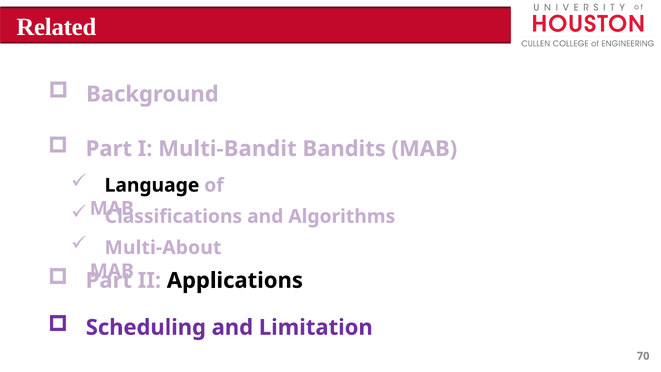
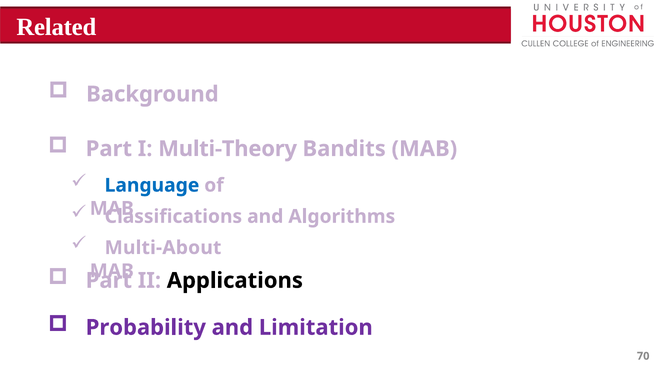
Multi-Bandit: Multi-Bandit -> Multi-Theory (228, 149)
Language colour: black -> blue (152, 185)
Scheduling: Scheduling -> Probability (146, 327)
